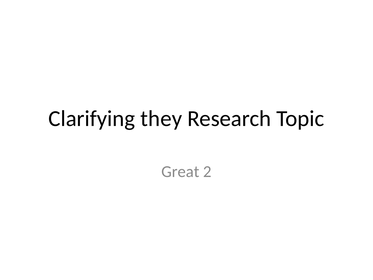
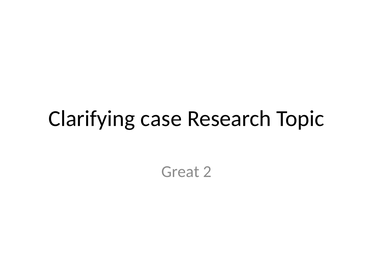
they: they -> case (161, 118)
